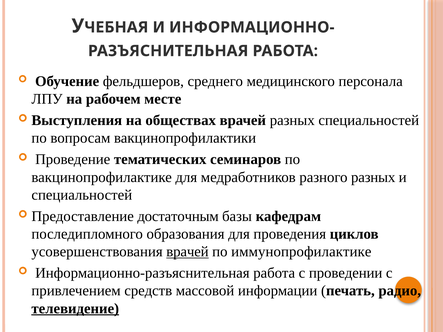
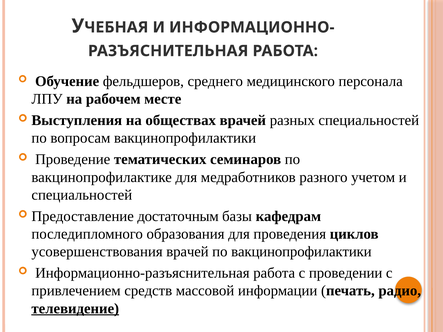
разного разных: разных -> учетом (373, 177)
врачей underline: present -> none (187, 252)
по иммунопрофилактике: иммунопрофилактике -> вакцинопрофилактики (301, 252)
